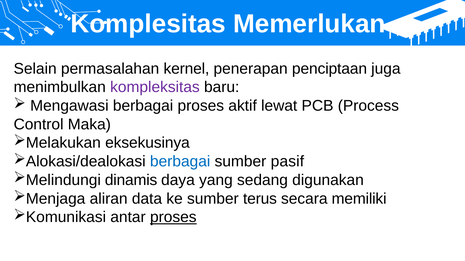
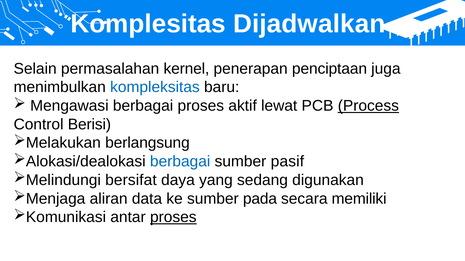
Memerlukan: Memerlukan -> Dijadwalkan (309, 24)
kompleksitas colour: purple -> blue (155, 87)
Process underline: none -> present (368, 106)
Maka: Maka -> Berisi (89, 125)
eksekusinya: eksekusinya -> berlangsung (147, 143)
dinamis: dinamis -> bersifat (131, 180)
terus: terus -> pada (260, 199)
